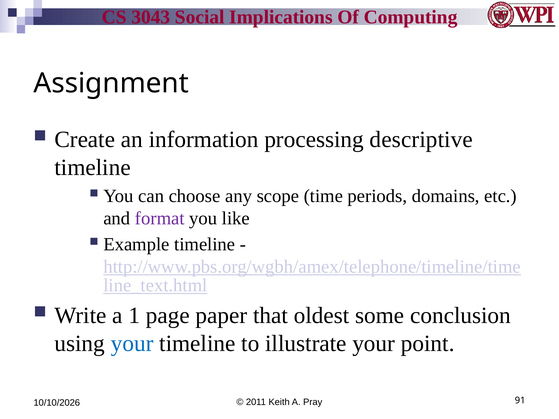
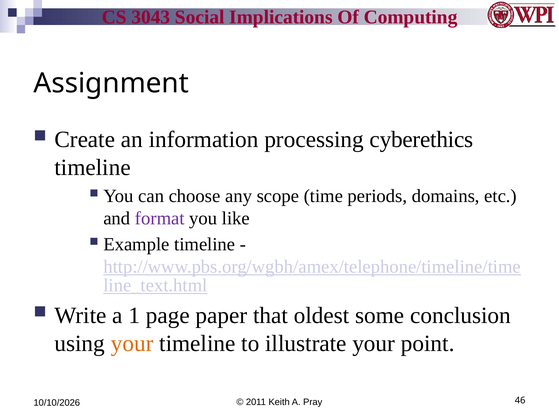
descriptive: descriptive -> cyberethics (421, 140)
your colour: blue -> orange (132, 344)
91: 91 -> 46 (520, 401)
